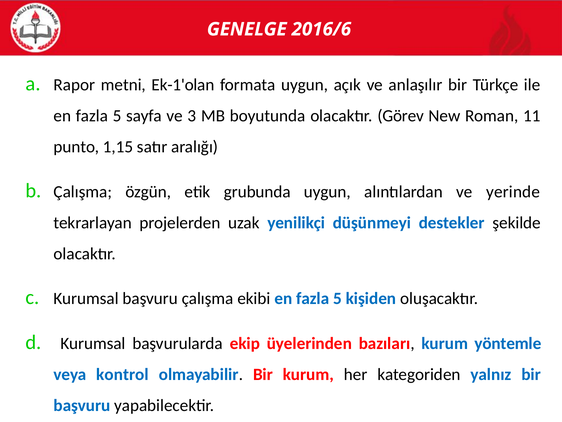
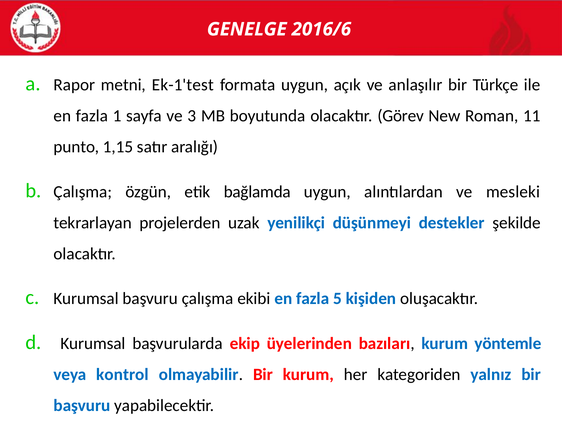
Ek-1'olan: Ek-1'olan -> Ek-1'test (183, 85)
5: 5 -> 1 (117, 116)
grubunda: grubunda -> bağlamda (257, 192)
yerinde: yerinde -> mesleki (513, 192)
